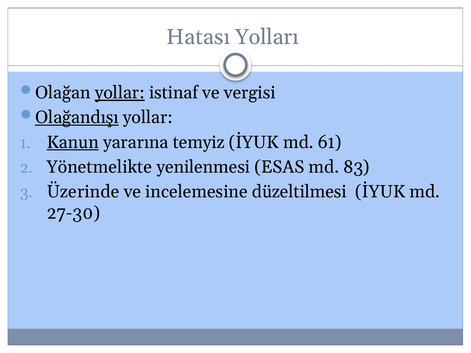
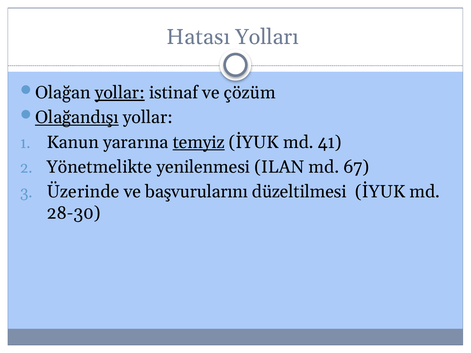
vergisi: vergisi -> çözüm (250, 93)
Kanun underline: present -> none (73, 142)
temyiz underline: none -> present (199, 142)
61: 61 -> 41 (330, 142)
ESAS: ESAS -> ILAN (279, 167)
83: 83 -> 67 (356, 167)
incelemesine: incelemesine -> başvurularını (197, 192)
27-30: 27-30 -> 28-30 (74, 213)
